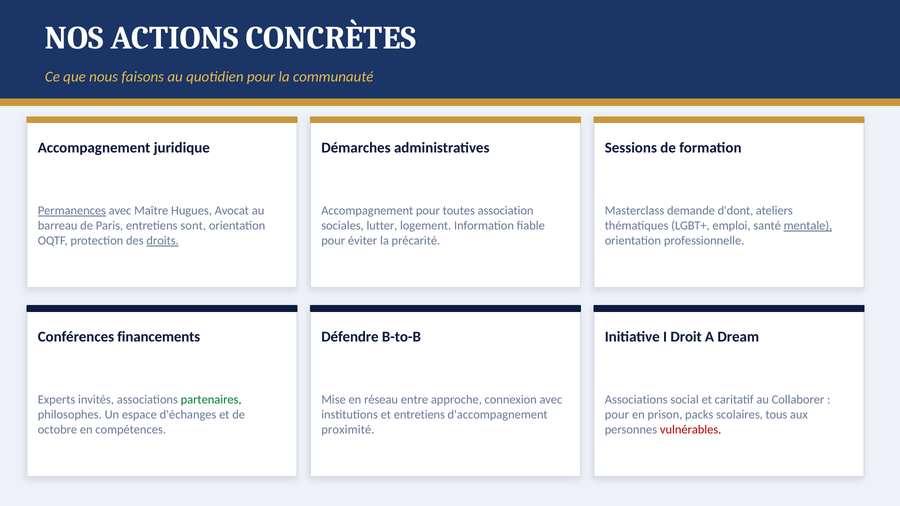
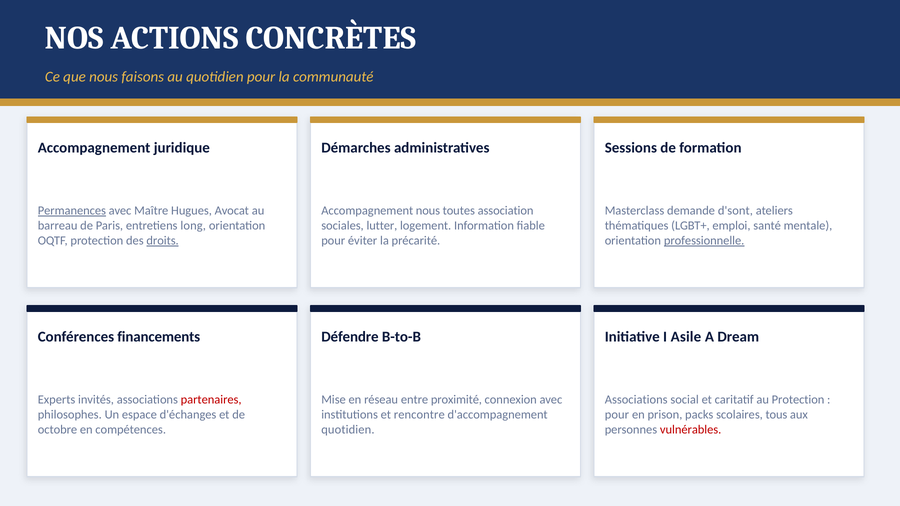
Accompagnement pour: pour -> nous (428, 211)
d'dont: d'dont -> d'sont (735, 211)
sont: sont -> long (193, 226)
mentale underline: present -> none (808, 226)
professionnelle underline: none -> present (704, 241)
Droit: Droit -> Asile (686, 337)
partenaires colour: green -> red (211, 400)
approche: approche -> proximité (456, 400)
au Collaborer: Collaborer -> Protection (798, 400)
et entretiens: entretiens -> rencontre (419, 415)
proximité: proximité -> quotidien (348, 430)
